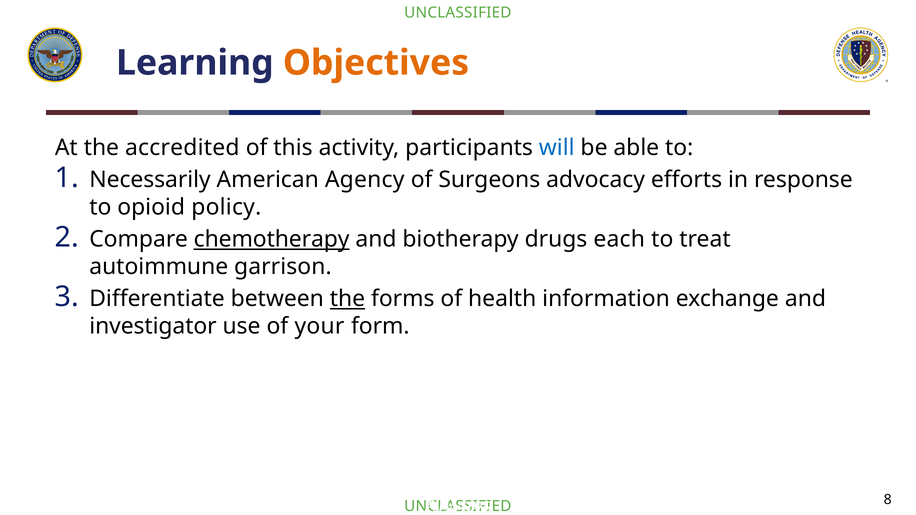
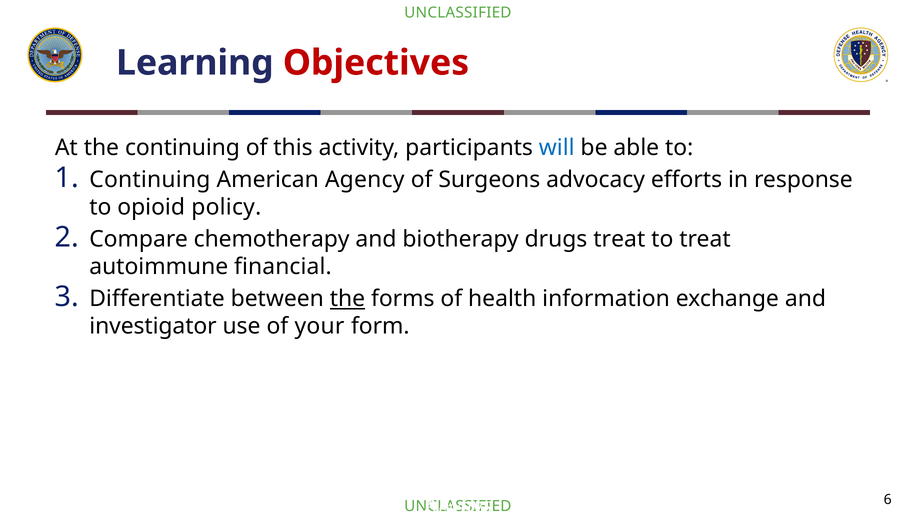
Objectives colour: orange -> red (376, 63)
the accredited: accredited -> continuing (182, 148)
Necessarily: Necessarily -> Continuing (150, 180)
chemotherapy underline: present -> none (272, 239)
drugs each: each -> treat (619, 239)
garrison: garrison -> financial (283, 267)
8: 8 -> 6 (888, 500)
